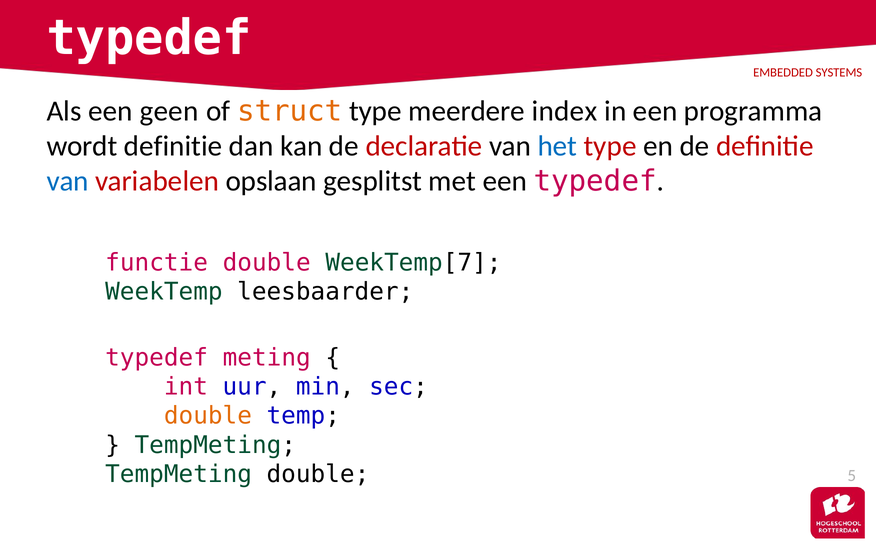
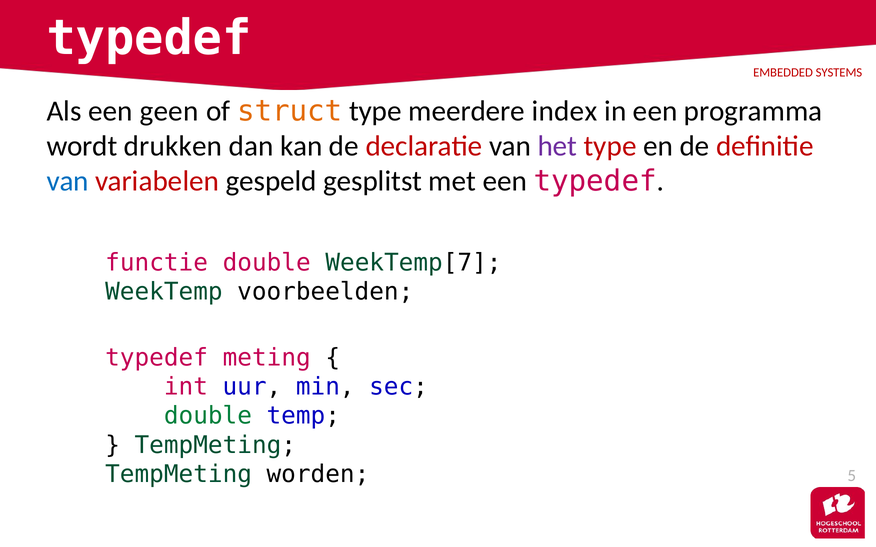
wordt definitie: definitie -> drukken (173, 146)
het colour: blue -> purple (557, 146)
opslaan: opslaan -> gespeld (271, 181)
leesbaarder: leesbaarder -> voorbeelden (325, 292)
double colour: orange -> green (208, 416)
TempMeting double: double -> worden (318, 475)
